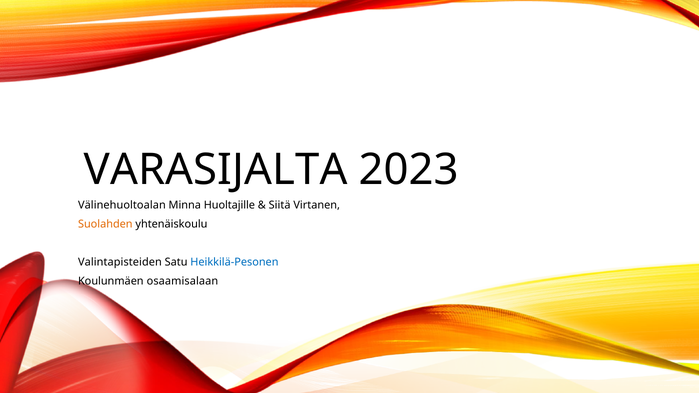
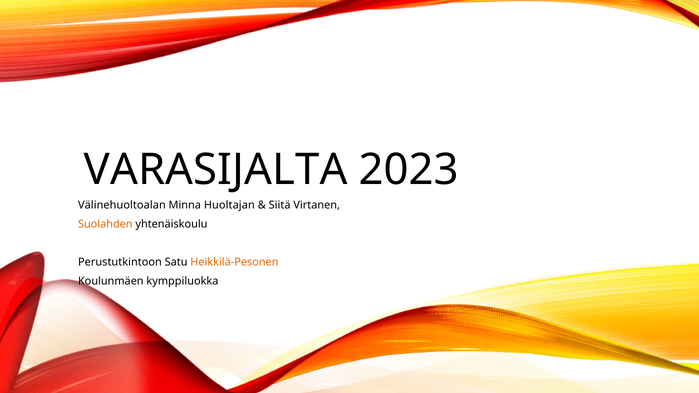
Huoltajille: Huoltajille -> Huoltajan (229, 205)
Valintapisteiden: Valintapisteiden -> Perustutkintoon (120, 262)
Heikkilä-Pesonen colour: blue -> orange (234, 262)
osaamisalaan: osaamisalaan -> kymppiluokka (182, 281)
